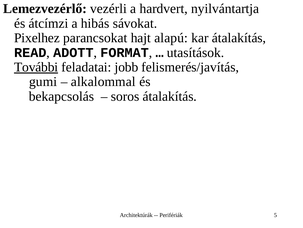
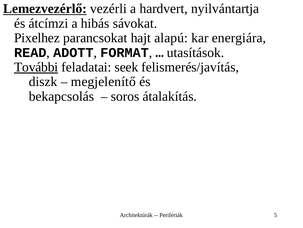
Lemezvezérlő underline: none -> present (45, 9)
kar átalakítás: átalakítás -> energiára (239, 38)
jobb: jobb -> seek (126, 67)
gumi: gumi -> diszk (43, 81)
alkalommal: alkalommal -> megjelenítő (103, 81)
